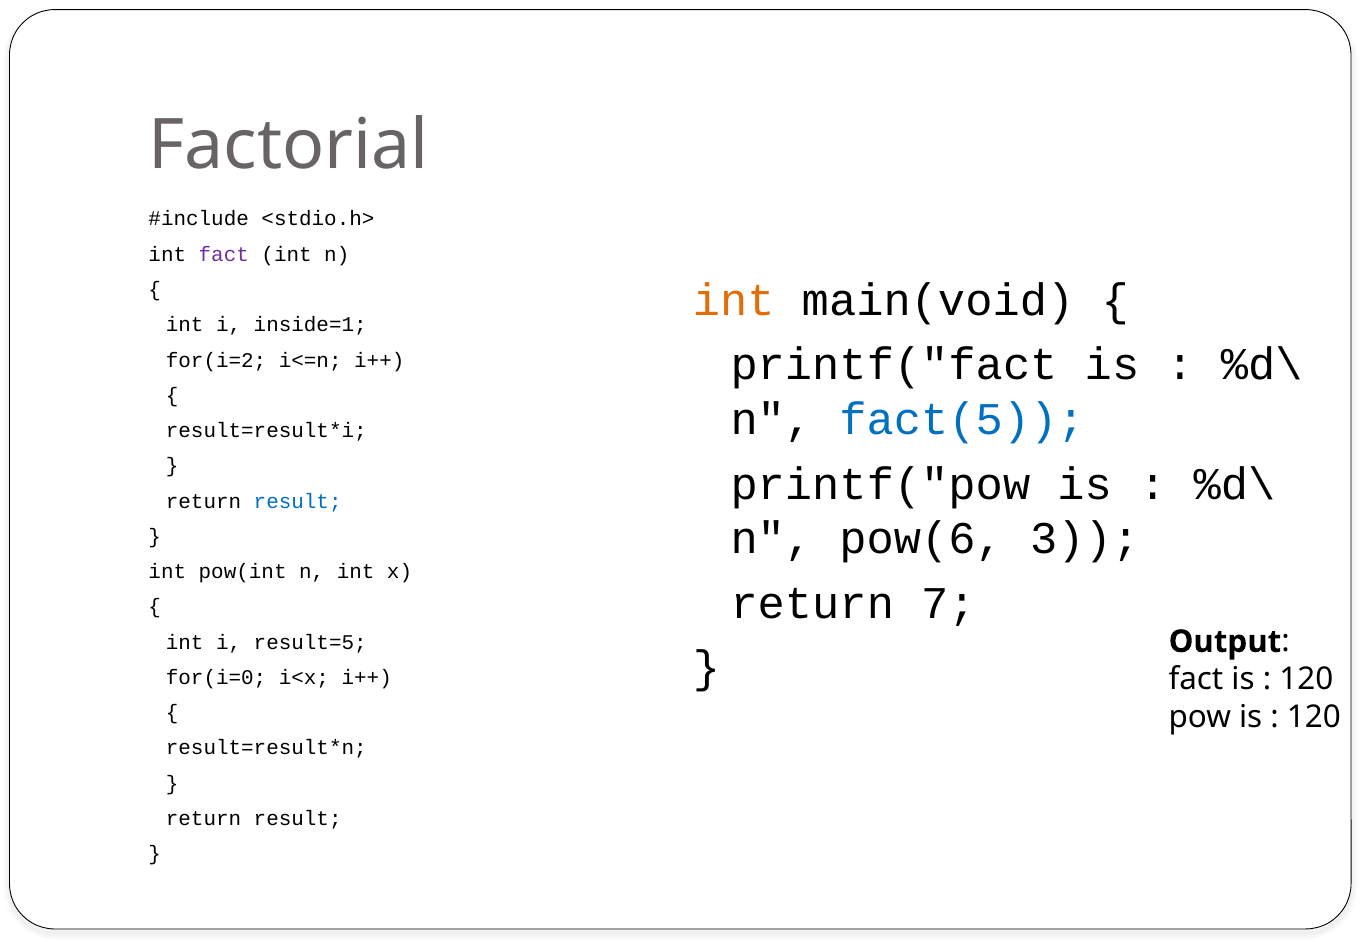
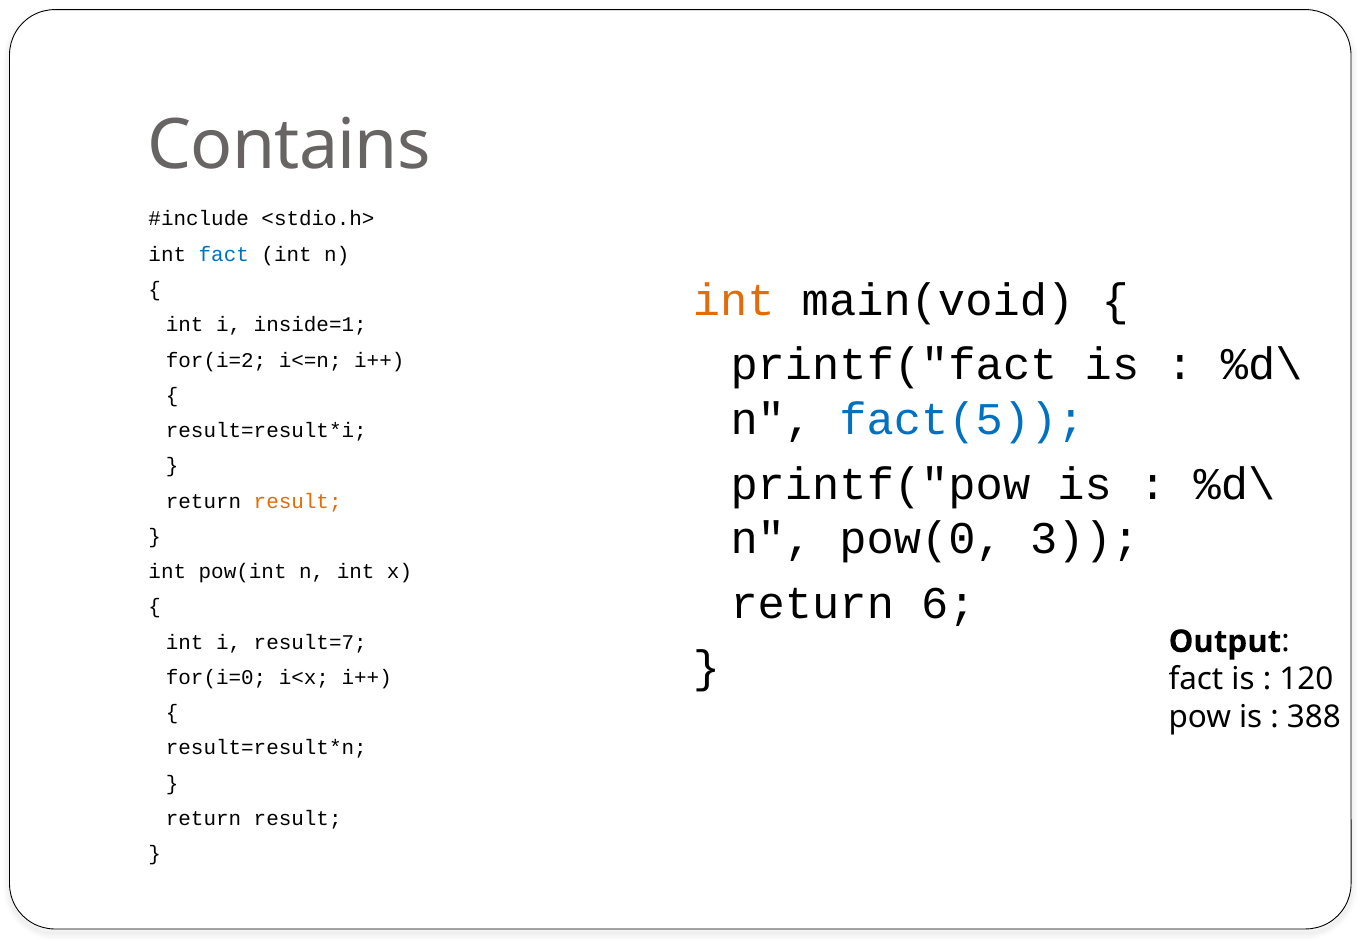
Factorial: Factorial -> Contains (289, 145)
fact colour: purple -> blue (224, 254)
result colour: blue -> orange (298, 501)
pow(6: pow(6 -> pow(0 (921, 539)
7: 7 -> 6 (948, 603)
result=5: result=5 -> result=7 (310, 642)
120: 120 -> 388 (1314, 717)
